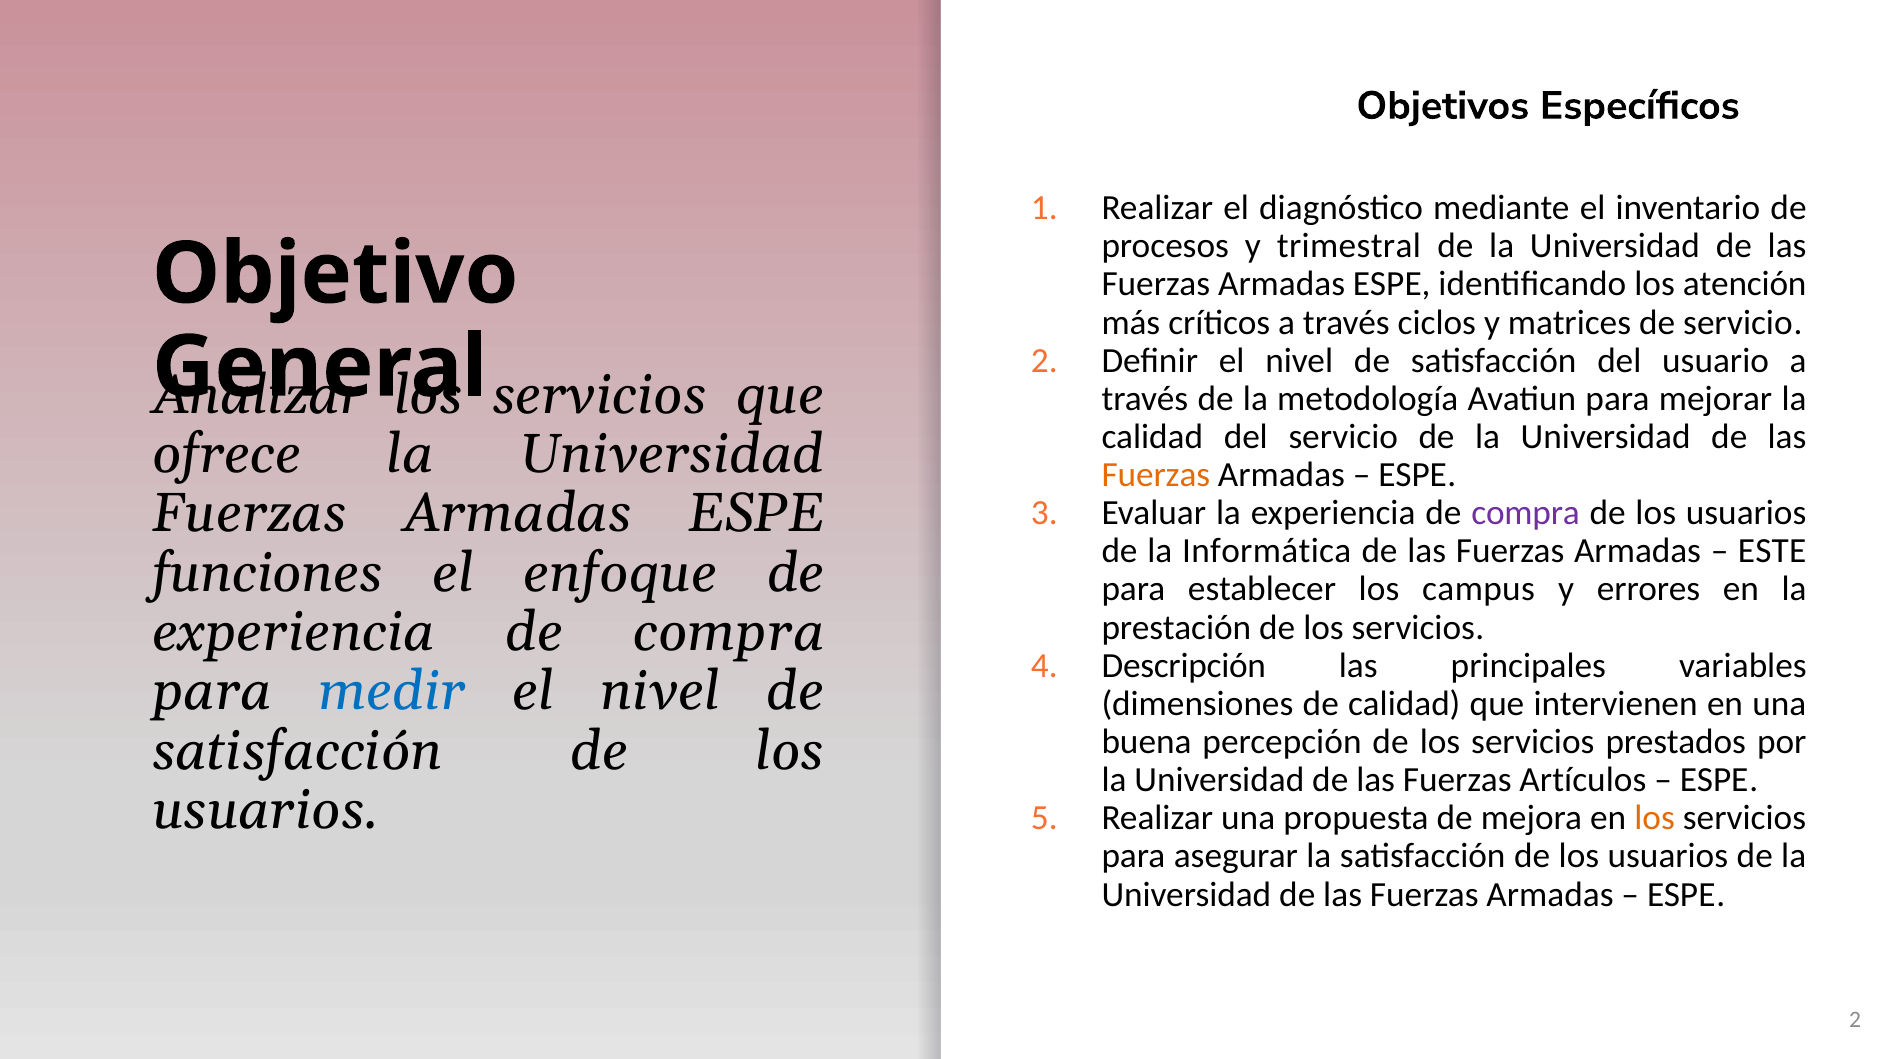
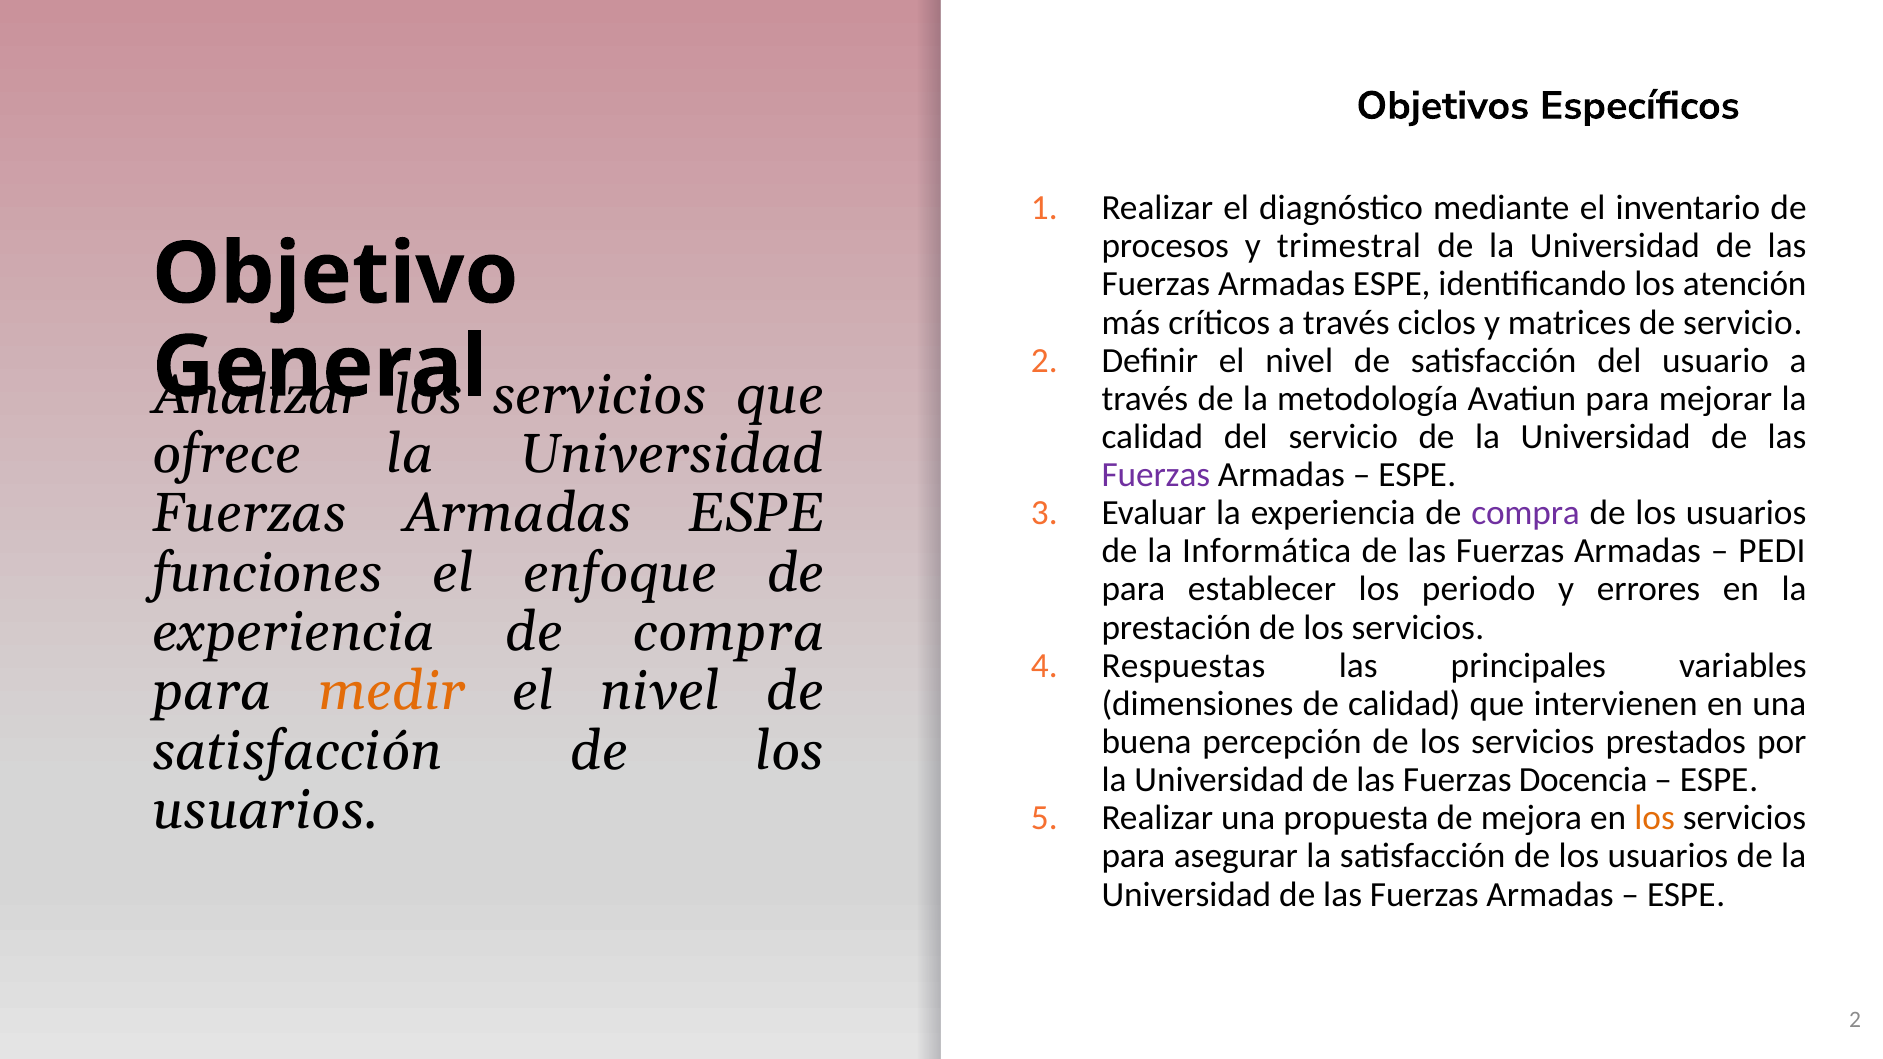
Fuerzas colour: orange -> purple (1156, 475)
ESTE: ESTE -> PEDI (1772, 551)
campus: campus -> periodo (1479, 589)
Descripción: Descripción -> Respuestas (1184, 666)
medir colour: blue -> orange (392, 692)
Artículos: Artículos -> Docencia (1583, 780)
